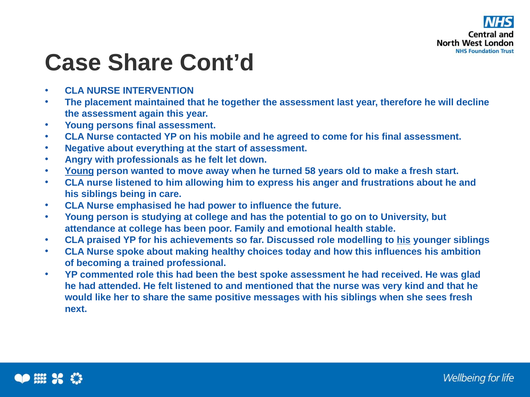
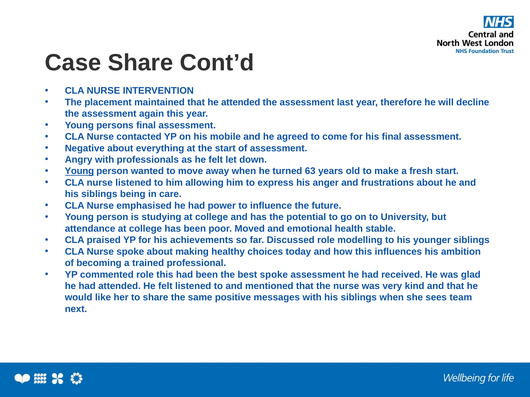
he together: together -> attended (241, 102)
58: 58 -> 63 (310, 171)
Family: Family -> Moved (250, 229)
his underline: present -> none (404, 240)
sees fresh: fresh -> team (461, 298)
